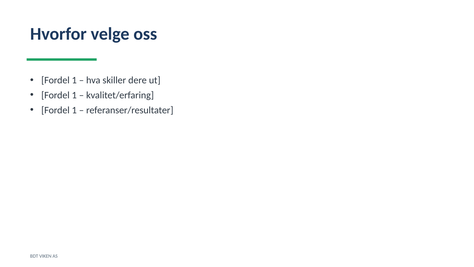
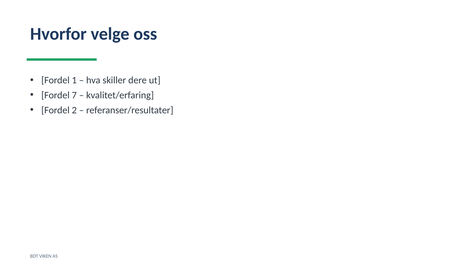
1: 1 -> 7 (74, 95)
1: 1 -> 2 (74, 110)
